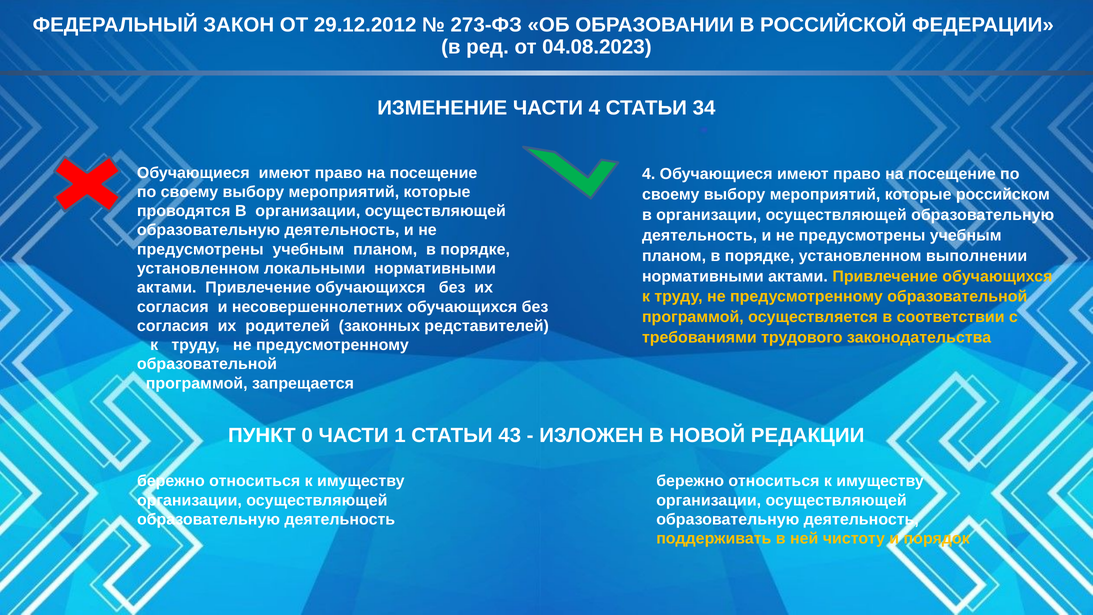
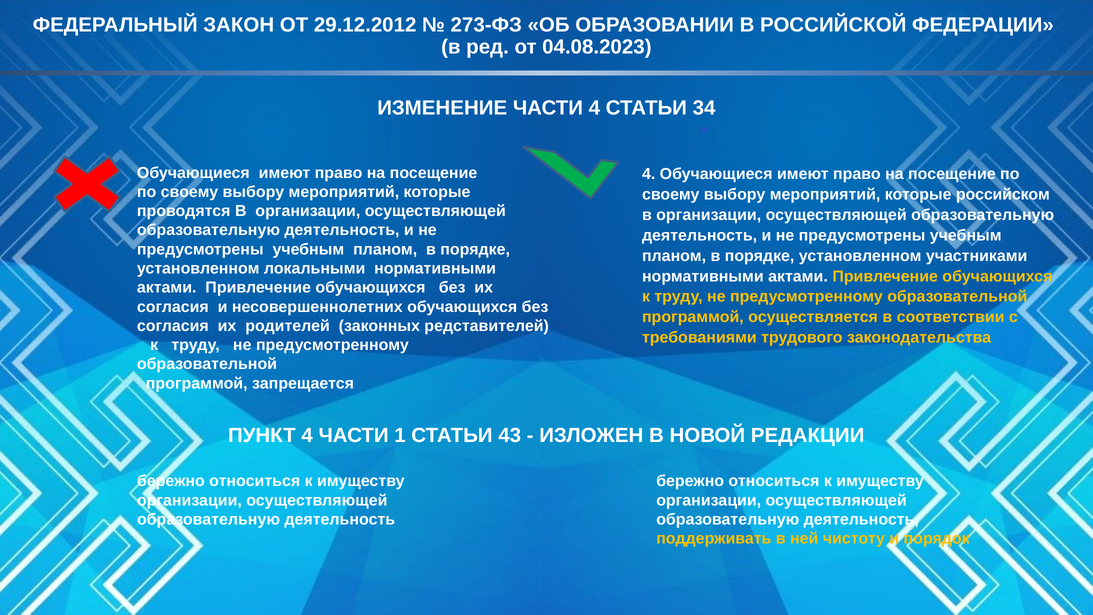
выполнении: выполнении -> участниками (977, 256)
ПУНКТ 0: 0 -> 4 (307, 436)
